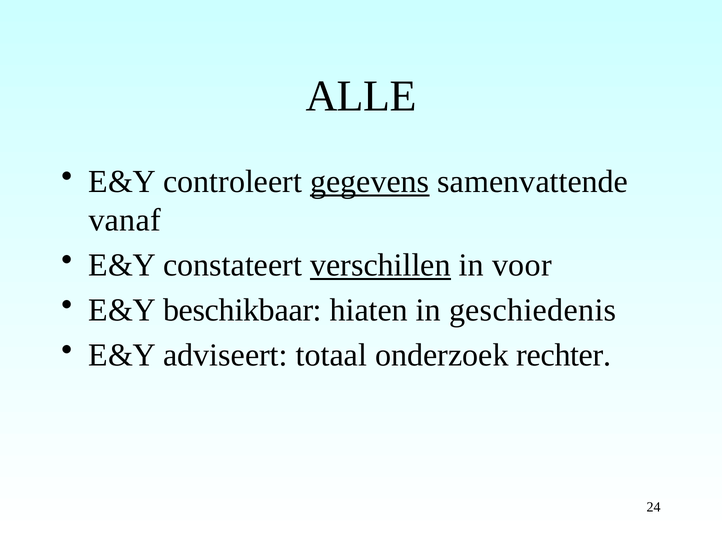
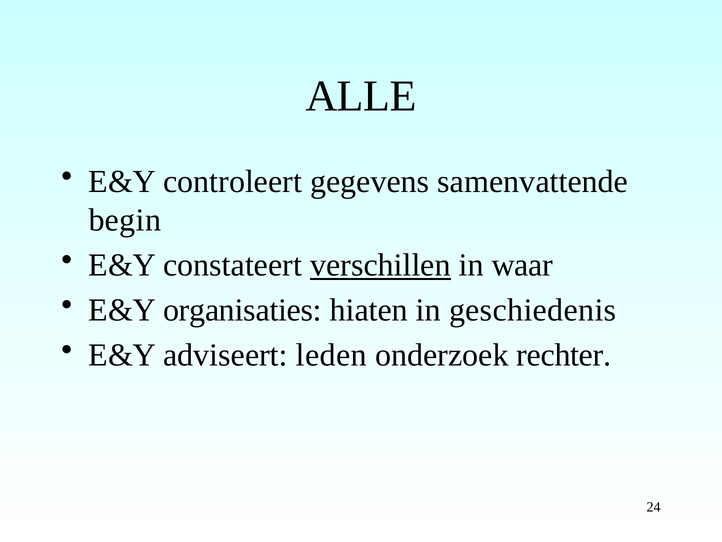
gegevens underline: present -> none (370, 182)
vanaf: vanaf -> begin (125, 220)
voor: voor -> waar (522, 265)
beschikbaar: beschikbaar -> organisaties (242, 310)
totaal: totaal -> leden (331, 355)
